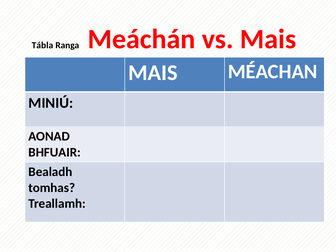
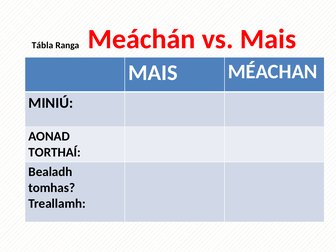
BHFUAIR: BHFUAIR -> TORTHAÍ (55, 152)
